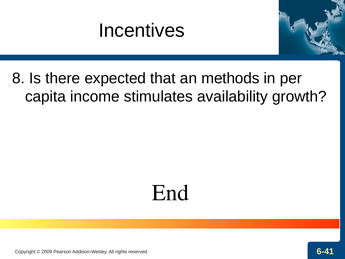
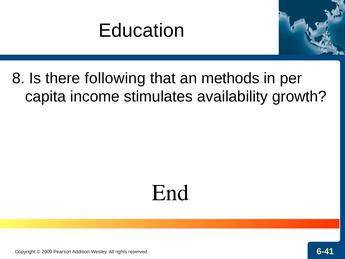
Incentives: Incentives -> Education (142, 31)
expected: expected -> following (115, 78)
